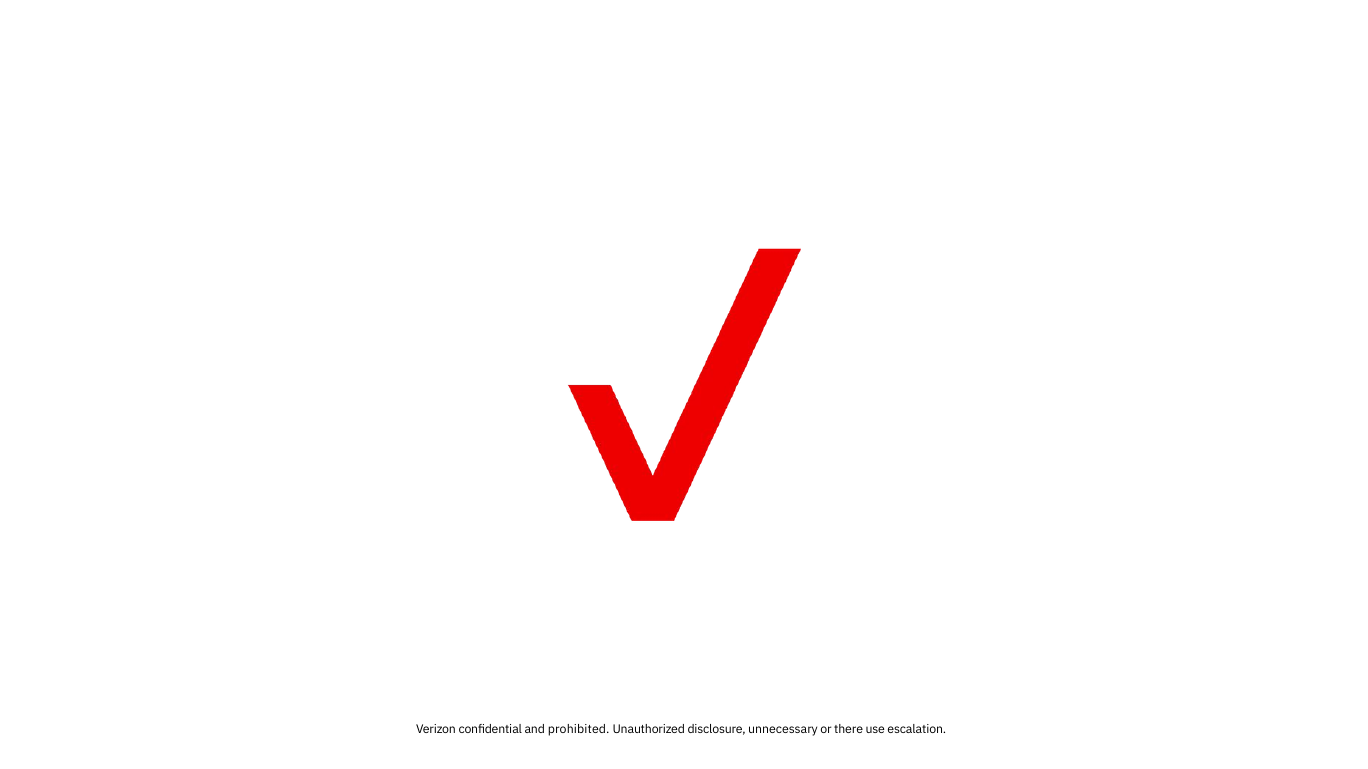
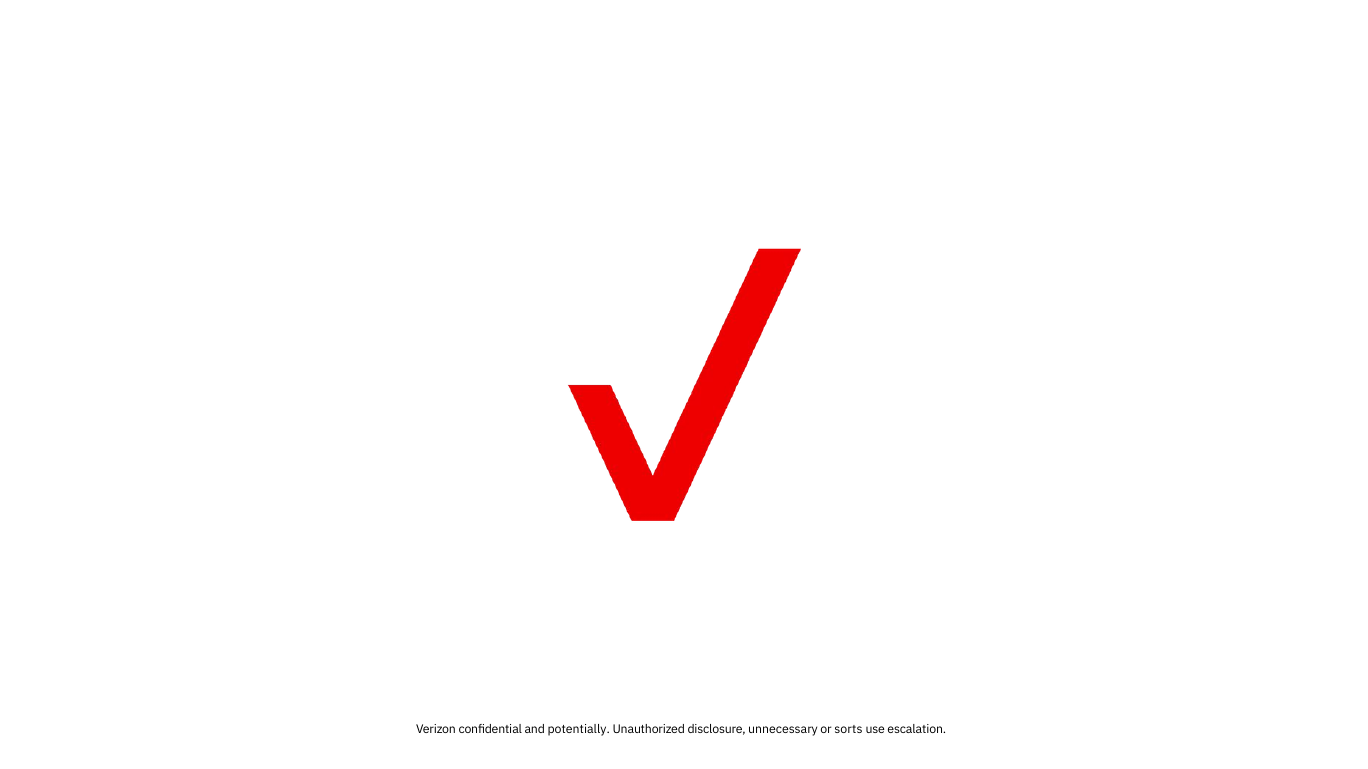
prohibited: prohibited -> potentially (579, 730)
there: there -> sorts (848, 730)
